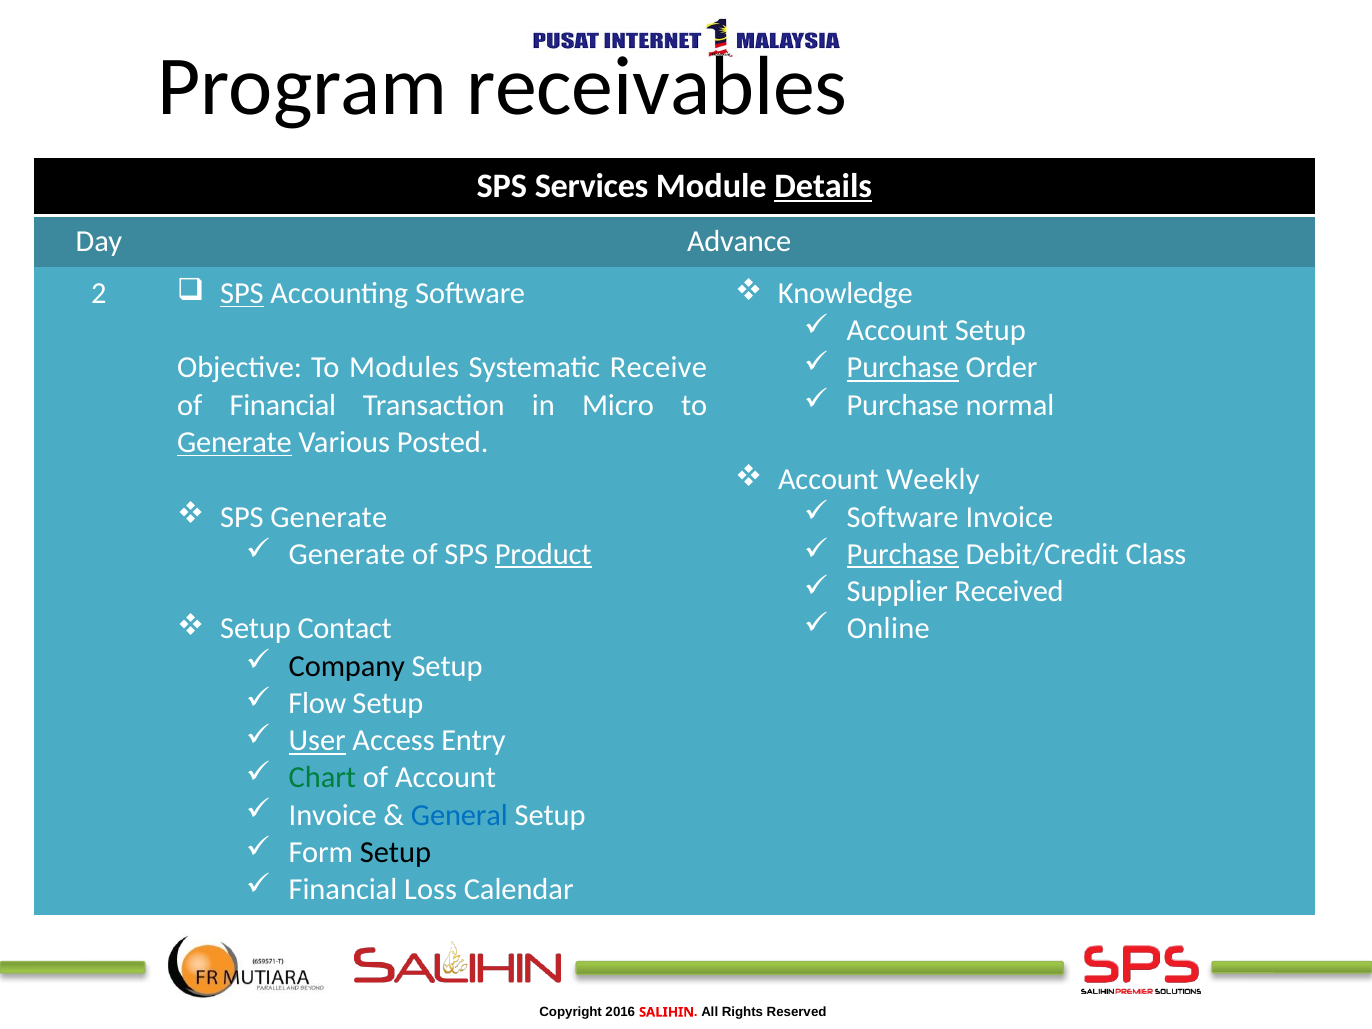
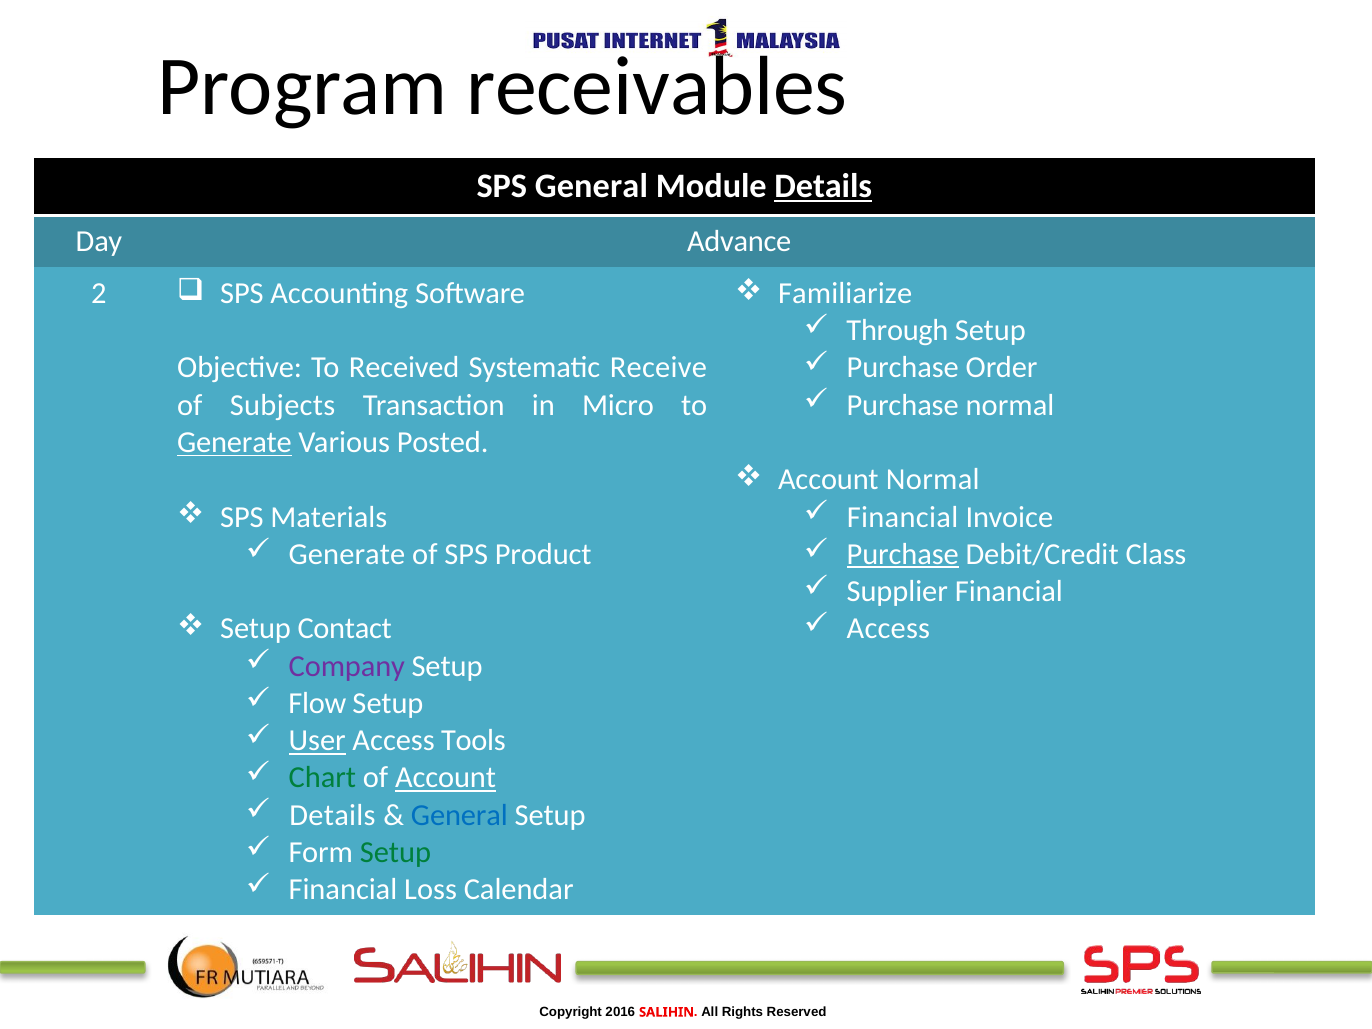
SPS Services: Services -> General (591, 187)
Knowledge: Knowledge -> Familiarize (845, 293)
SPS underline: present -> none (242, 293)
Account: Account -> Through (897, 331)
Purchase underline: present -> none (903, 368)
Modules: Modules -> Received (404, 368)
of Financial: Financial -> Subjects (283, 405)
Account Weekly: Weekly -> Normal (933, 480)
SPS Generate: Generate -> Materials (329, 517)
Software: Software -> Financial (903, 517)
Product underline: present -> none (543, 554)
Supplier Received: Received -> Financial (1009, 592)
Online: Online -> Access (888, 629)
Company colour: black -> purple (347, 666)
Entry: Entry -> Tools (473, 741)
Account underline: none -> present (446, 778)
Invoice: Invoice -> Details (332, 815)
Setup colour: black -> green (395, 852)
